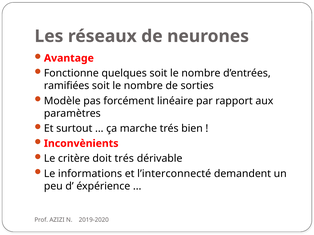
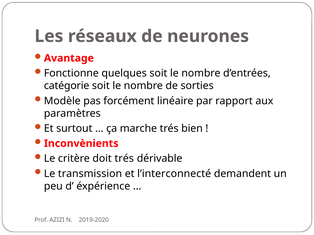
ramifiées: ramifiées -> catégorie (67, 86)
informations: informations -> transmission (90, 174)
